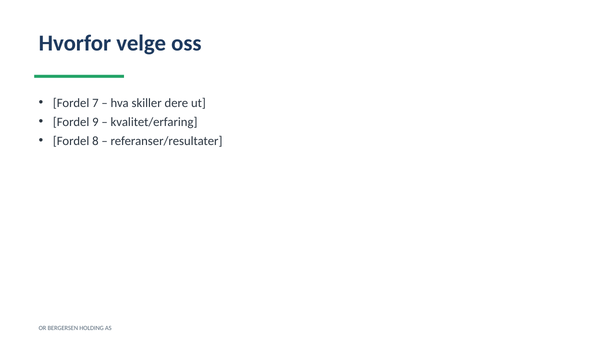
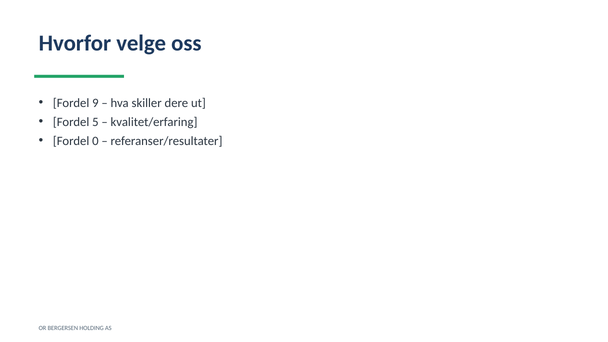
7: 7 -> 9 (95, 103)
9: 9 -> 5 (95, 122)
8: 8 -> 0 (95, 141)
